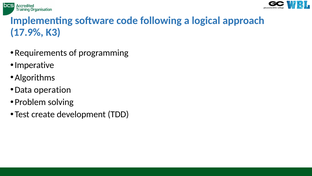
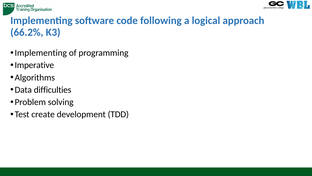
17.9%: 17.9% -> 66.2% (27, 32)
Requirements: Requirements -> Implementing (41, 53)
operation: operation -> difficulties (53, 90)
